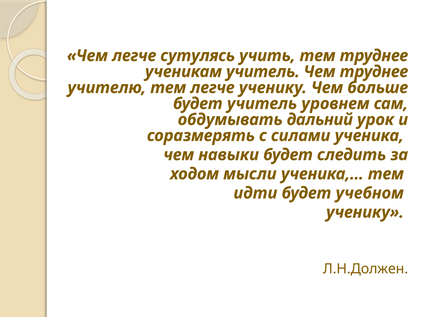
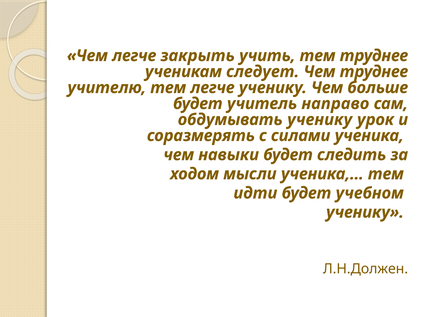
сутулясь: сутулясь -> закрыть (198, 56)
ученикам учитель: учитель -> следует (263, 72)
уровнем: уровнем -> направо (335, 103)
обдумывать дальний: дальний -> ученику (320, 119)
